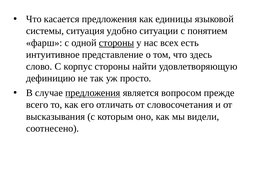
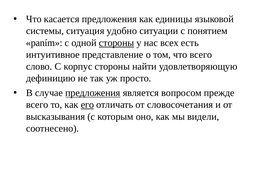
фарш: фарш -> paním (44, 43)
что здесь: здесь -> всего (201, 55)
его underline: none -> present (87, 105)
